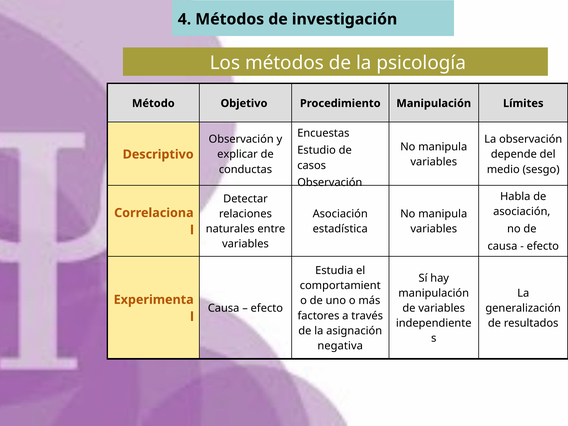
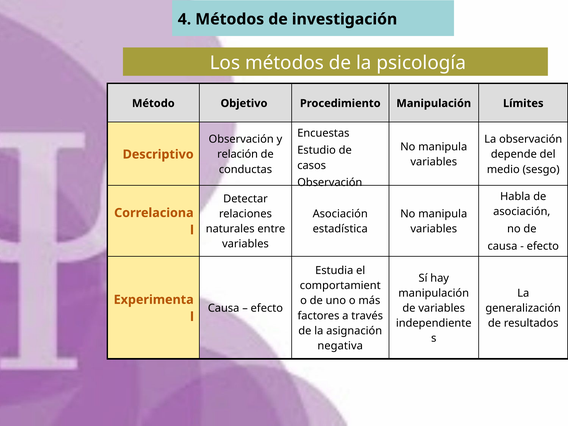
explicar: explicar -> relación (238, 154)
